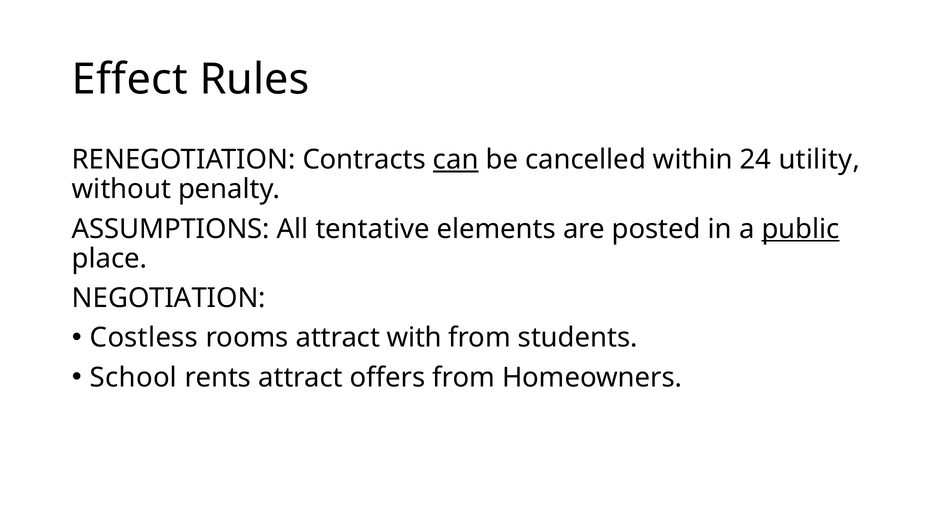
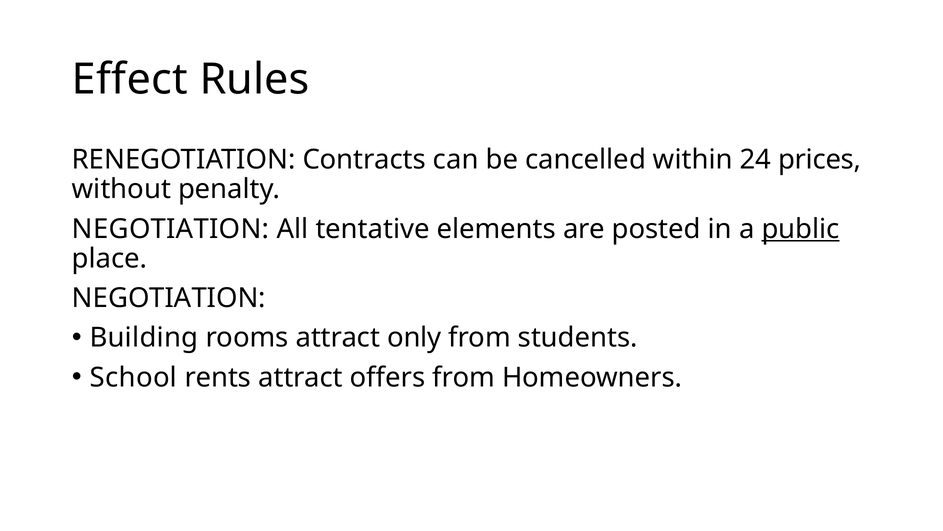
can underline: present -> none (456, 159)
utility: utility -> prices (820, 159)
ASSUMPTIONS: ASSUMPTIONS -> NEGOTIATION (171, 229)
Costless: Costless -> Building (144, 337)
with: with -> only (414, 337)
